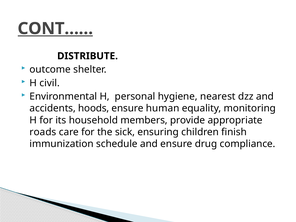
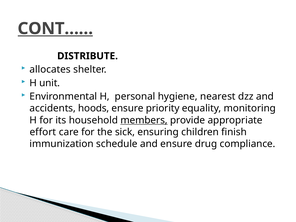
outcome: outcome -> allocates (50, 70)
civil: civil -> unit (50, 83)
human: human -> priority (163, 108)
members underline: none -> present (144, 120)
roads: roads -> effort (43, 132)
